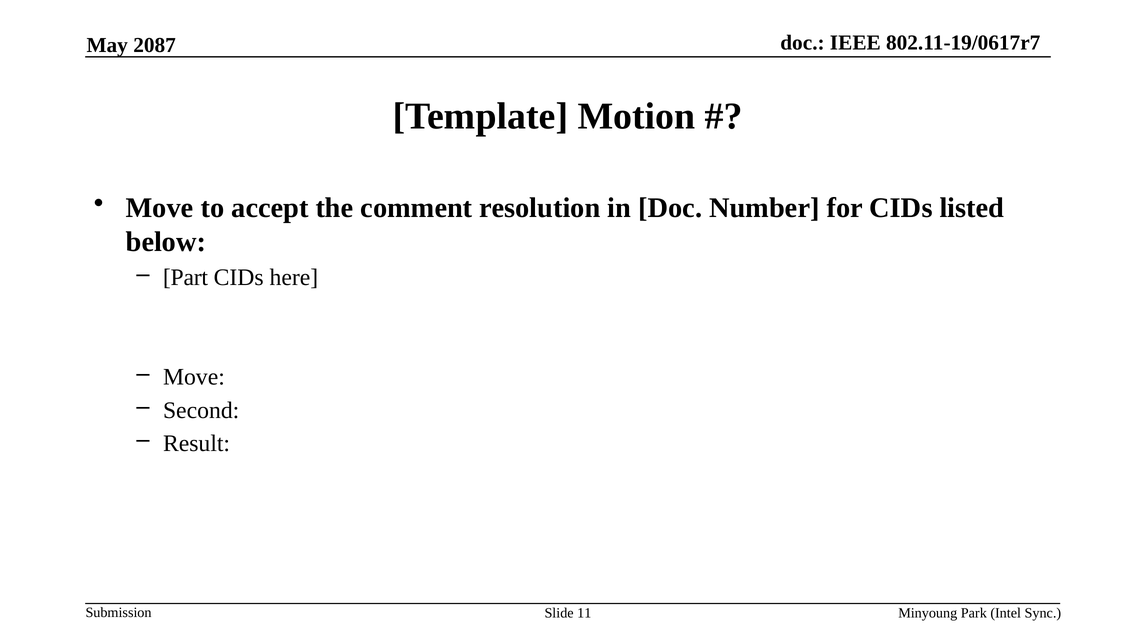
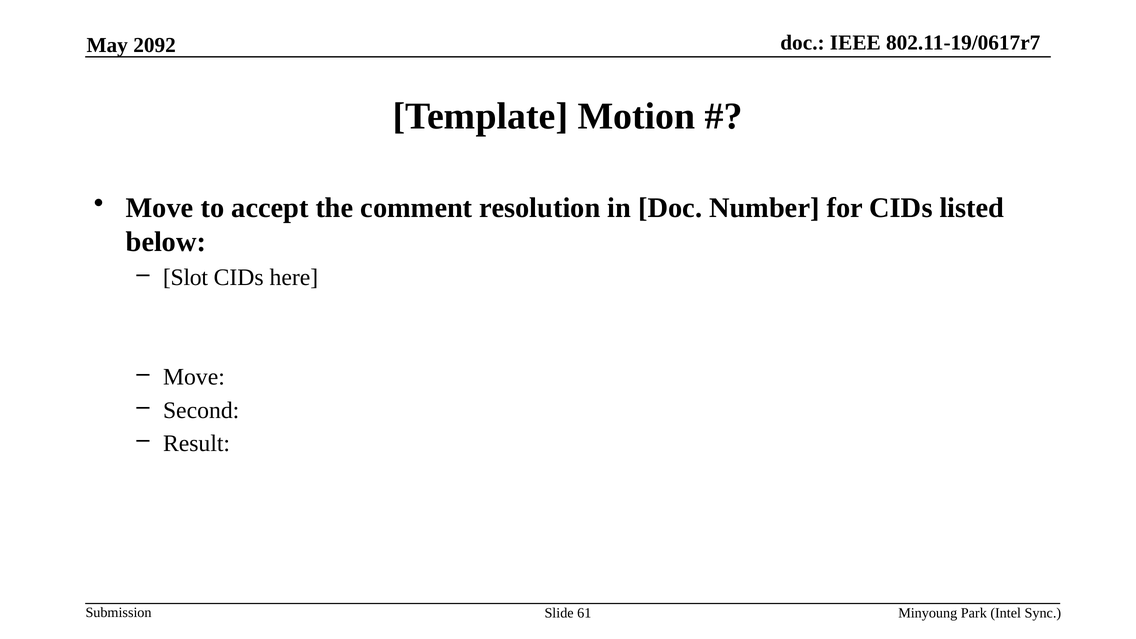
2087: 2087 -> 2092 (155, 45)
Part: Part -> Slot (185, 278)
11: 11 -> 61 (584, 613)
